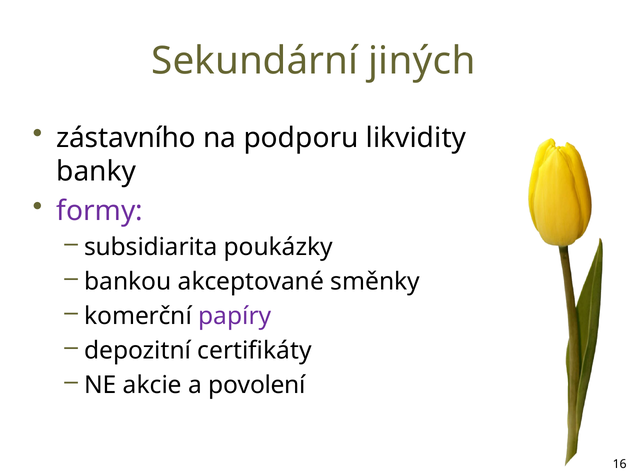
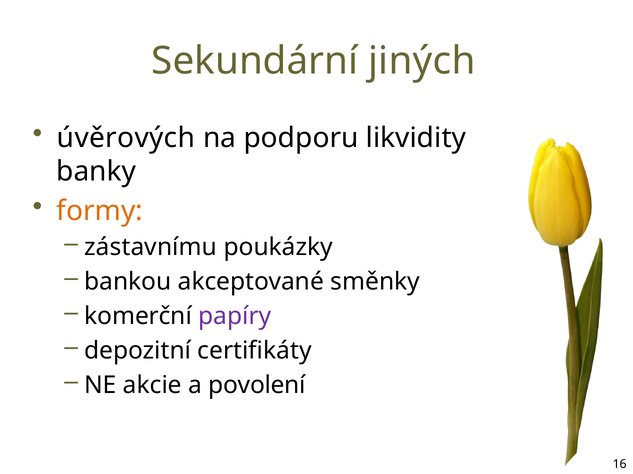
zástavního: zástavního -> úvěrových (126, 138)
formy colour: purple -> orange (100, 211)
subsidiarita: subsidiarita -> zástavnímu (151, 248)
